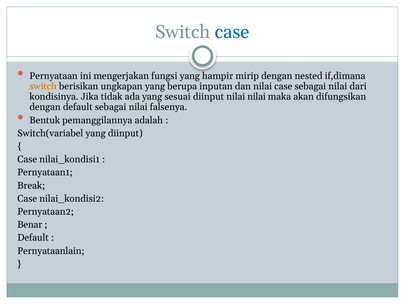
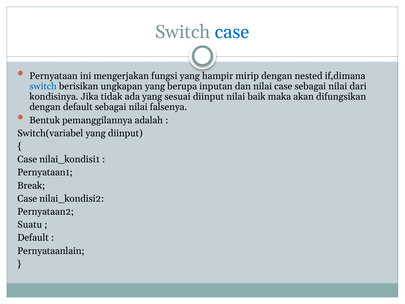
switch colour: orange -> blue (43, 86)
nilai nilai: nilai -> baik (256, 97)
Benar: Benar -> Suatu (30, 225)
